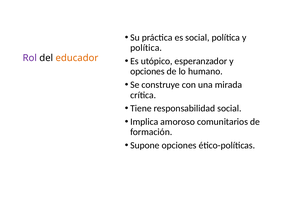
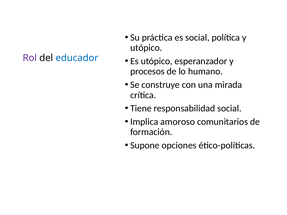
política: política -> utópico (146, 48)
educador colour: orange -> blue (77, 58)
opciones: opciones -> procesos (147, 72)
